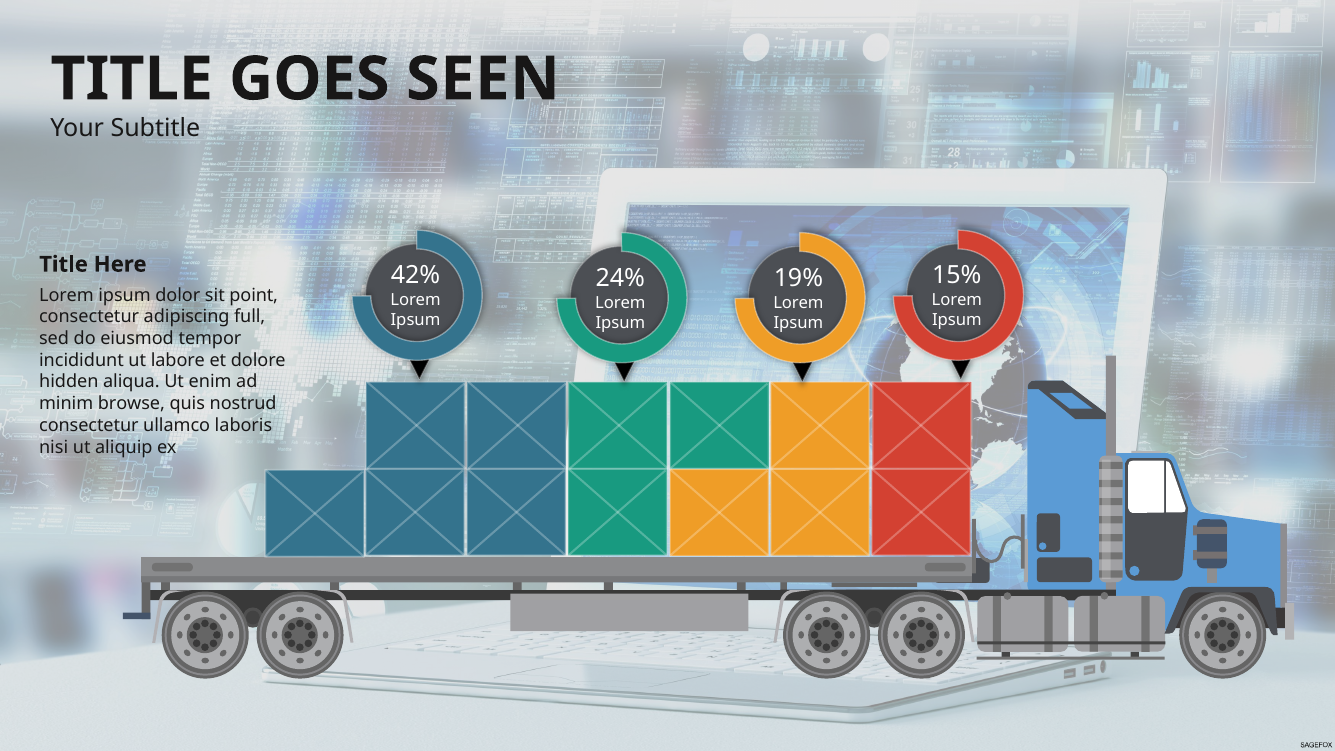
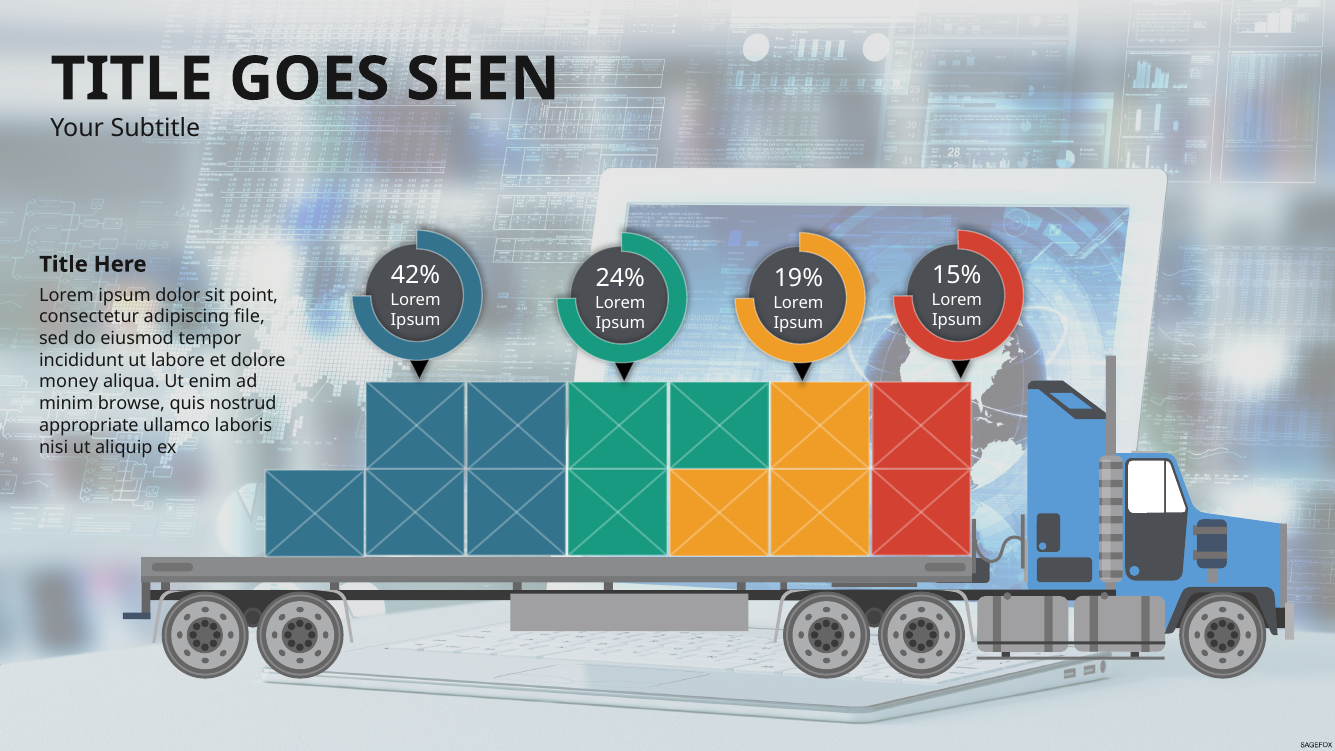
full: full -> file (250, 317)
hidden: hidden -> money (69, 382)
consectetur: consectetur -> appropriate (89, 425)
